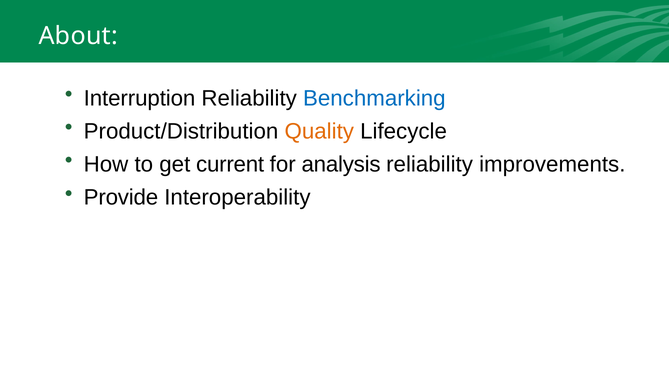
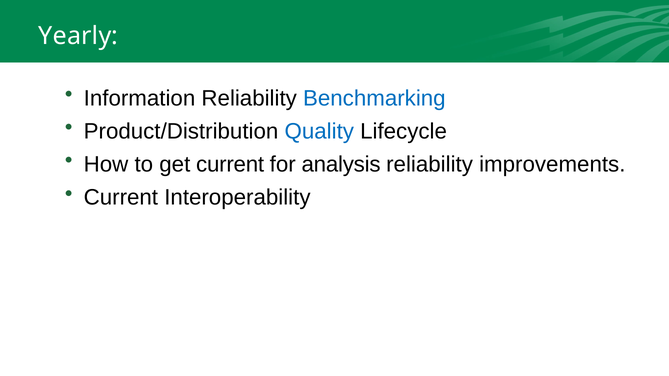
About: About -> Yearly (78, 36)
Interruption: Interruption -> Information (140, 98)
Quality colour: orange -> blue (319, 131)
Provide: Provide -> Current (121, 197)
